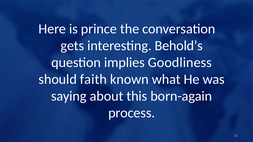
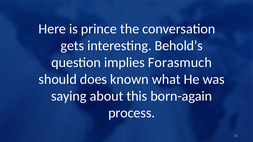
Goodliness: Goodliness -> Forasmuch (180, 63)
faith: faith -> does (94, 79)
